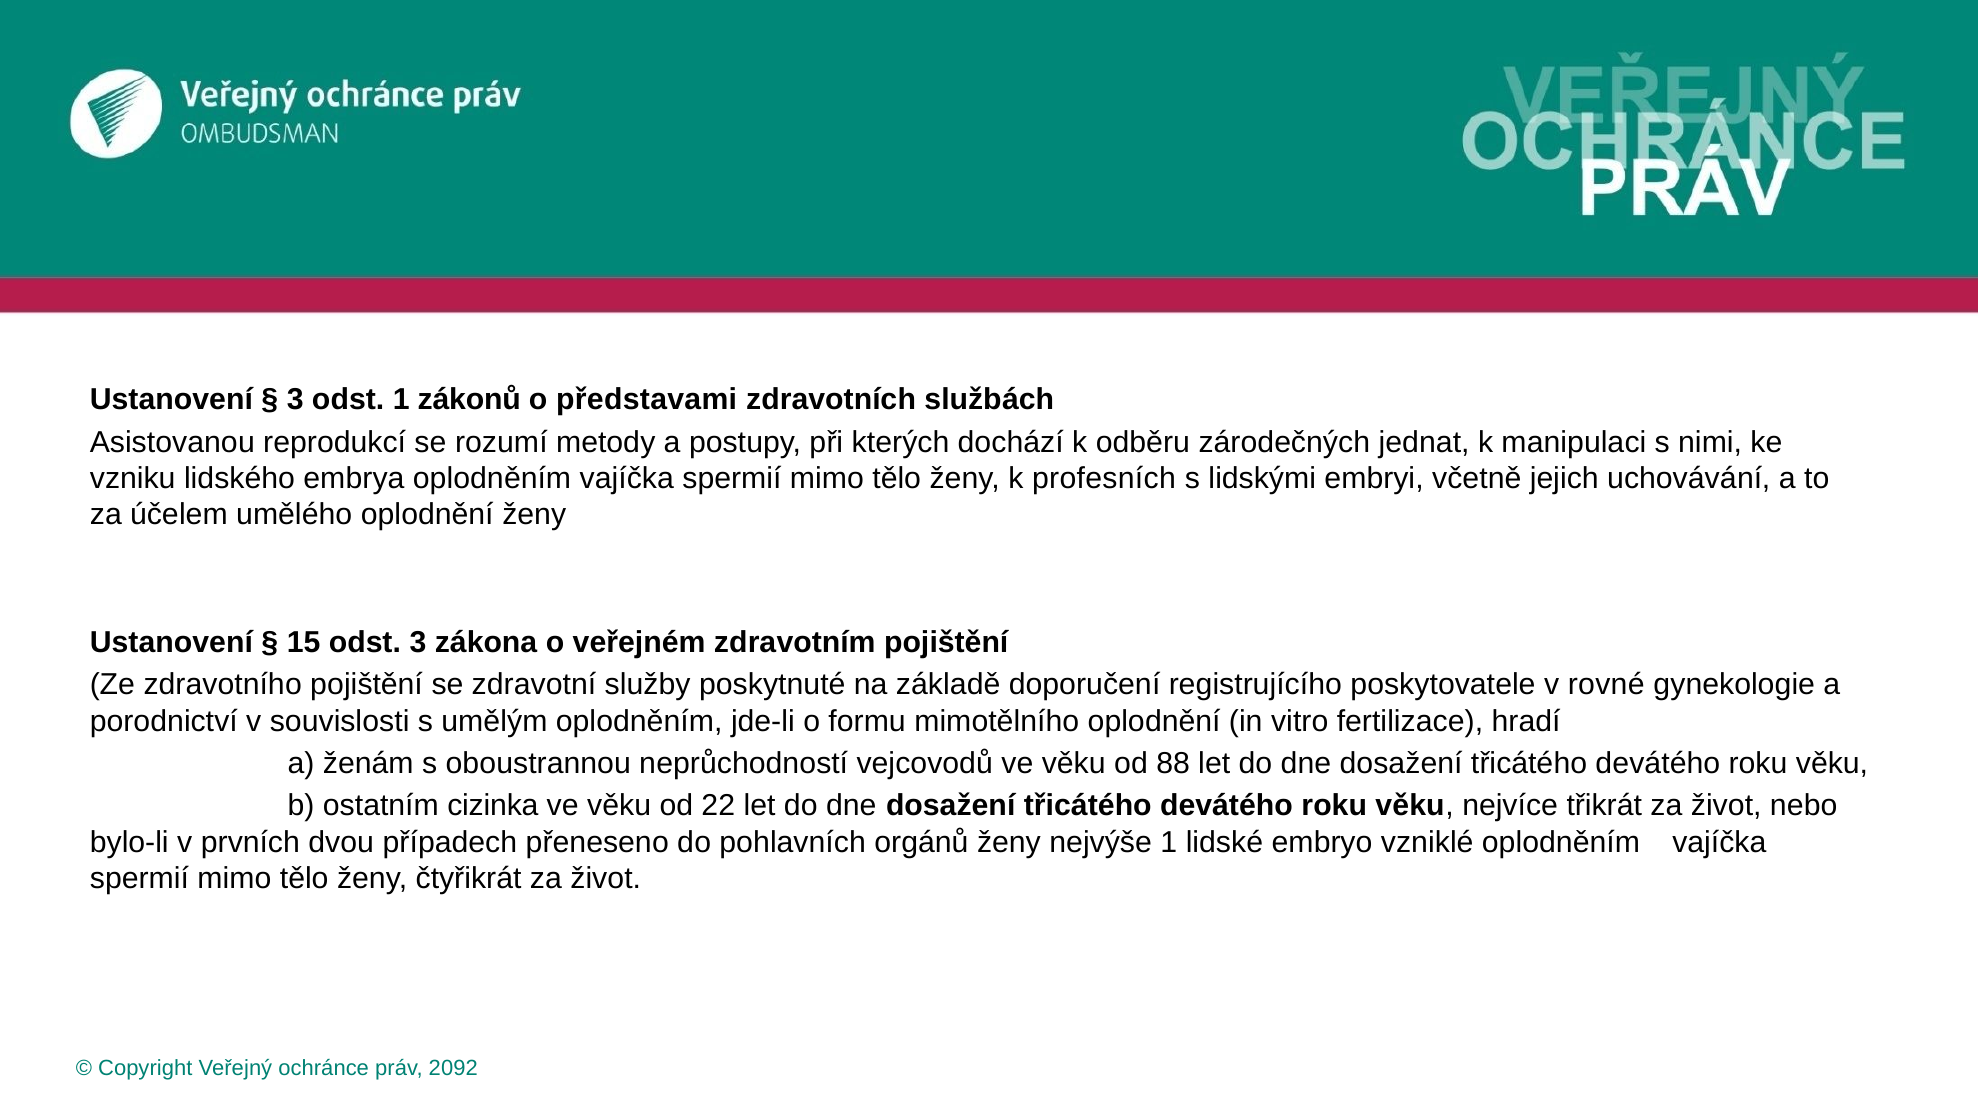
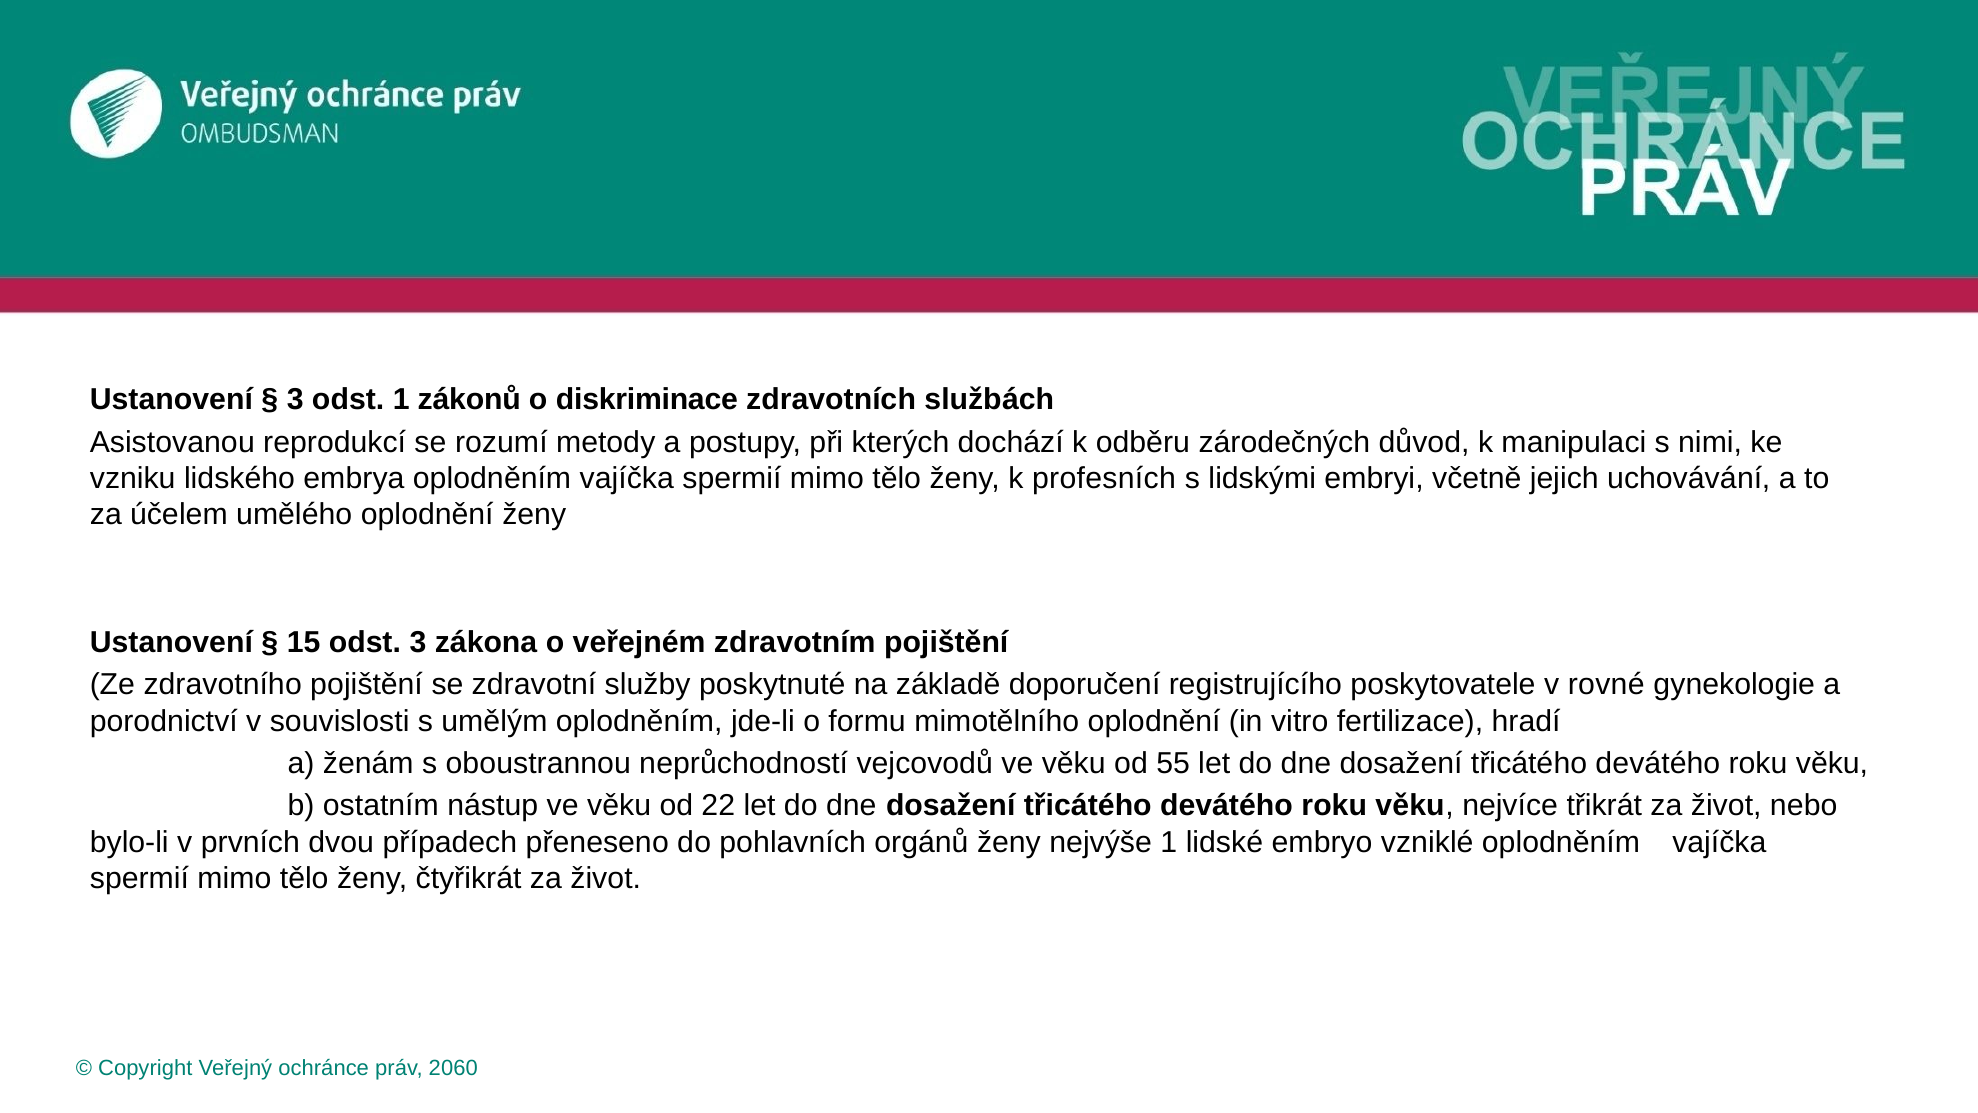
představami: představami -> diskriminace (647, 400)
jednat: jednat -> důvod (1424, 442)
88: 88 -> 55 (1173, 763)
cizinka: cizinka -> nástup (493, 806)
2092: 2092 -> 2060 (453, 1068)
